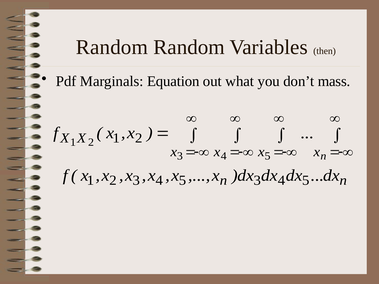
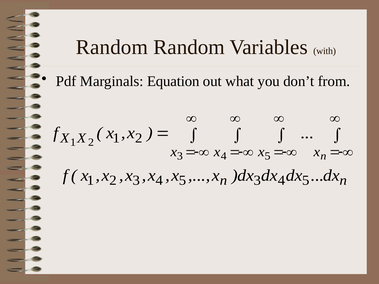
then: then -> with (325, 51)
mass: mass -> from (334, 81)
